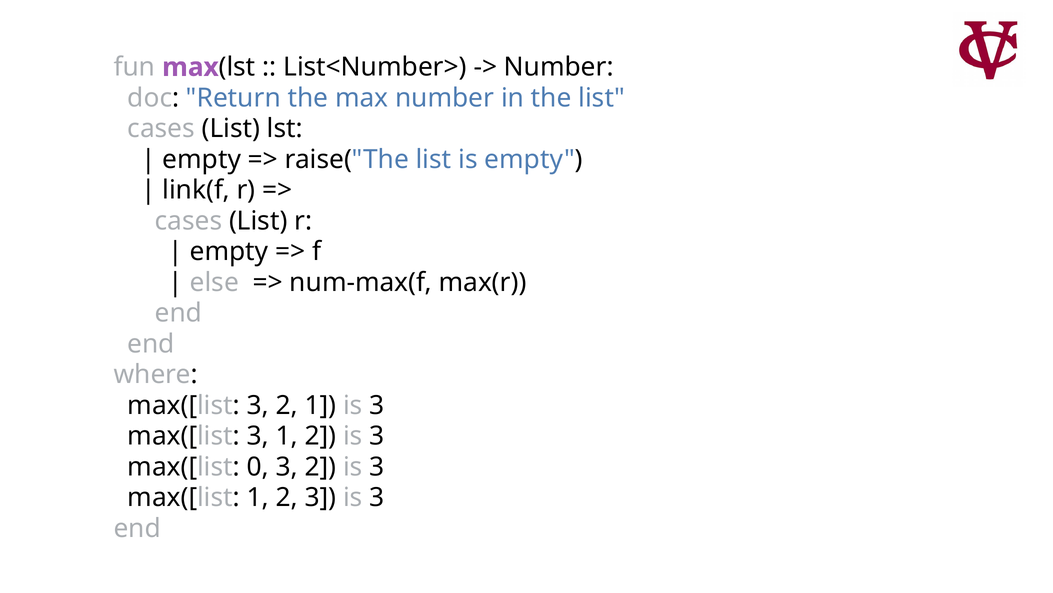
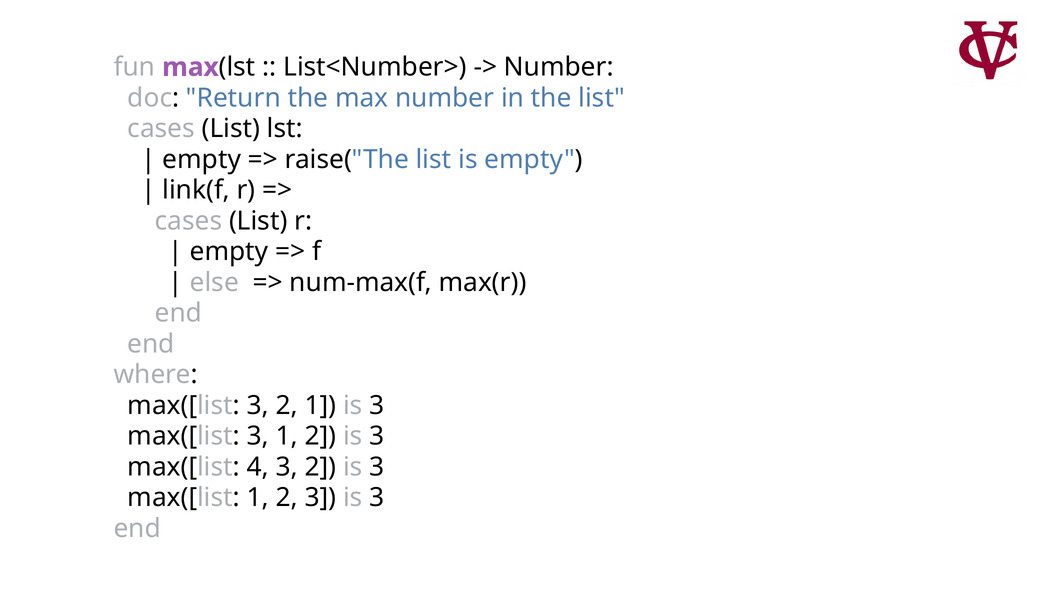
0: 0 -> 4 (258, 466)
